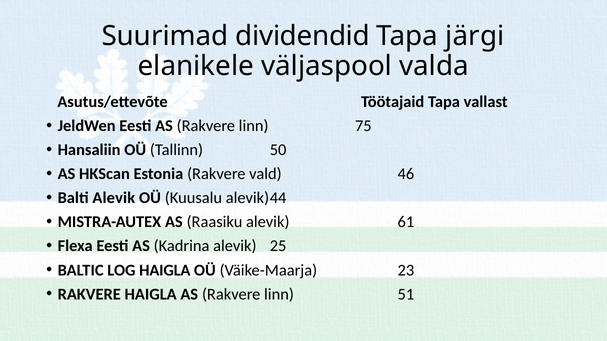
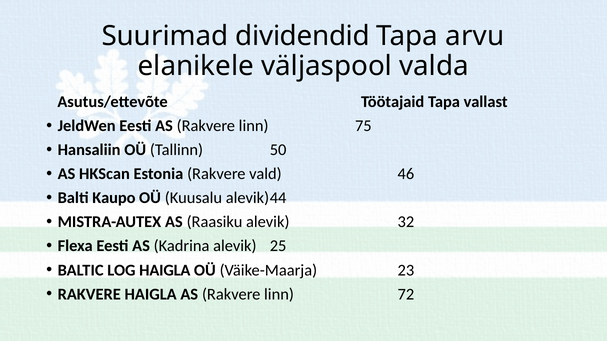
järgi: järgi -> arvu (475, 36)
Balti Alevik: Alevik -> Kaupo (114, 198)
61: 61 -> 32 (406, 222)
51: 51 -> 72 (406, 295)
